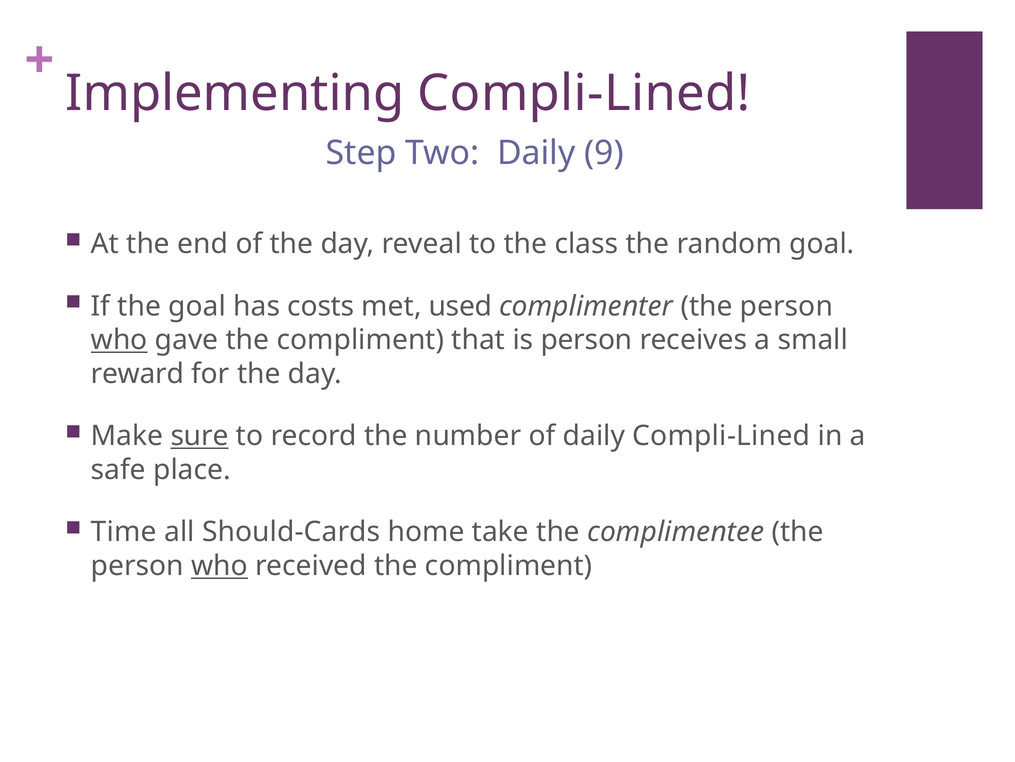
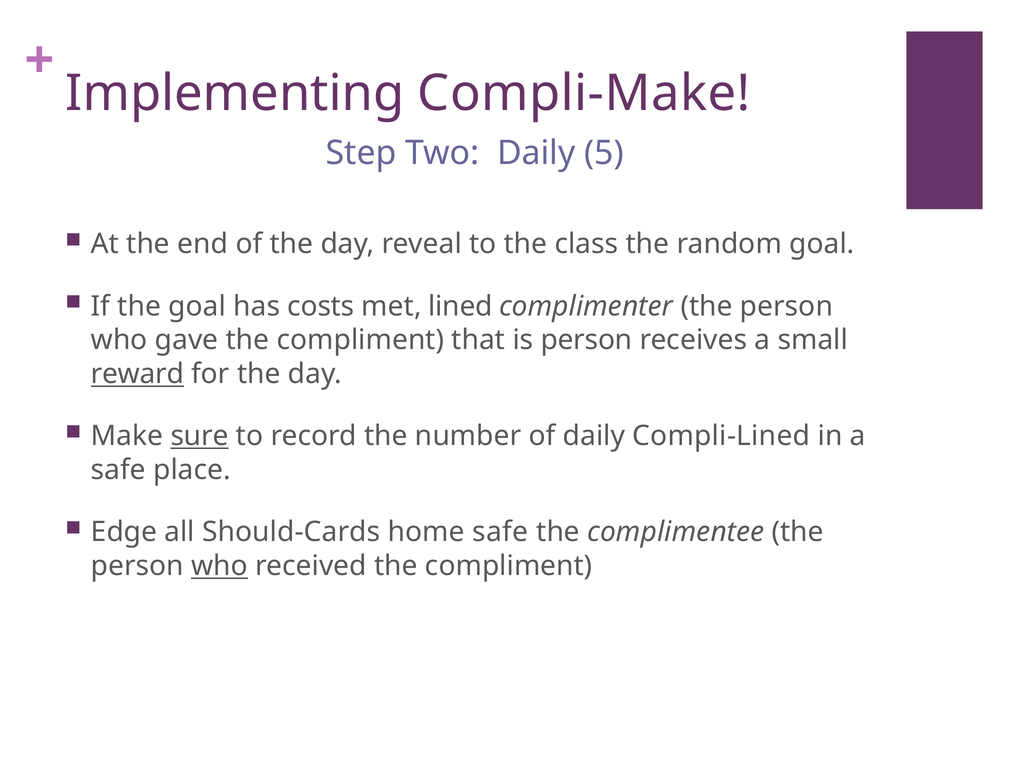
Implementing Compli-Lined: Compli-Lined -> Compli-Make (584, 93)
9: 9 -> 5 (604, 153)
used: used -> lined (460, 306)
who underline: present -> none (119, 340)
reward underline: none -> present (137, 374)
Time: Time -> Edge (124, 532)
home take: take -> safe (500, 532)
